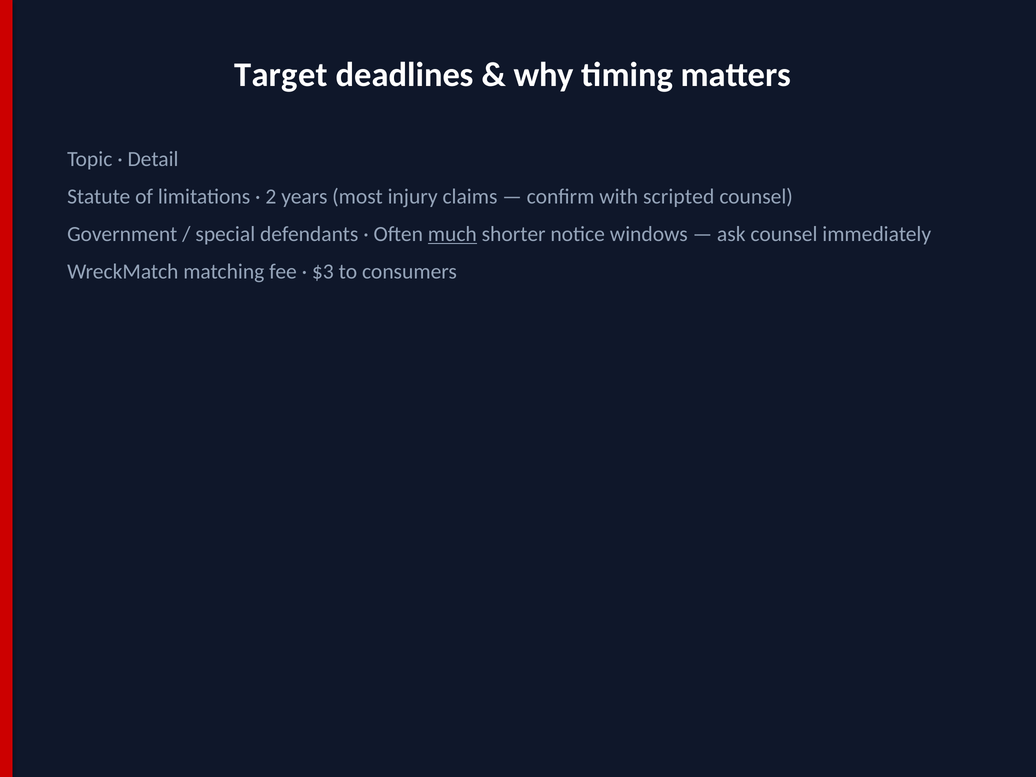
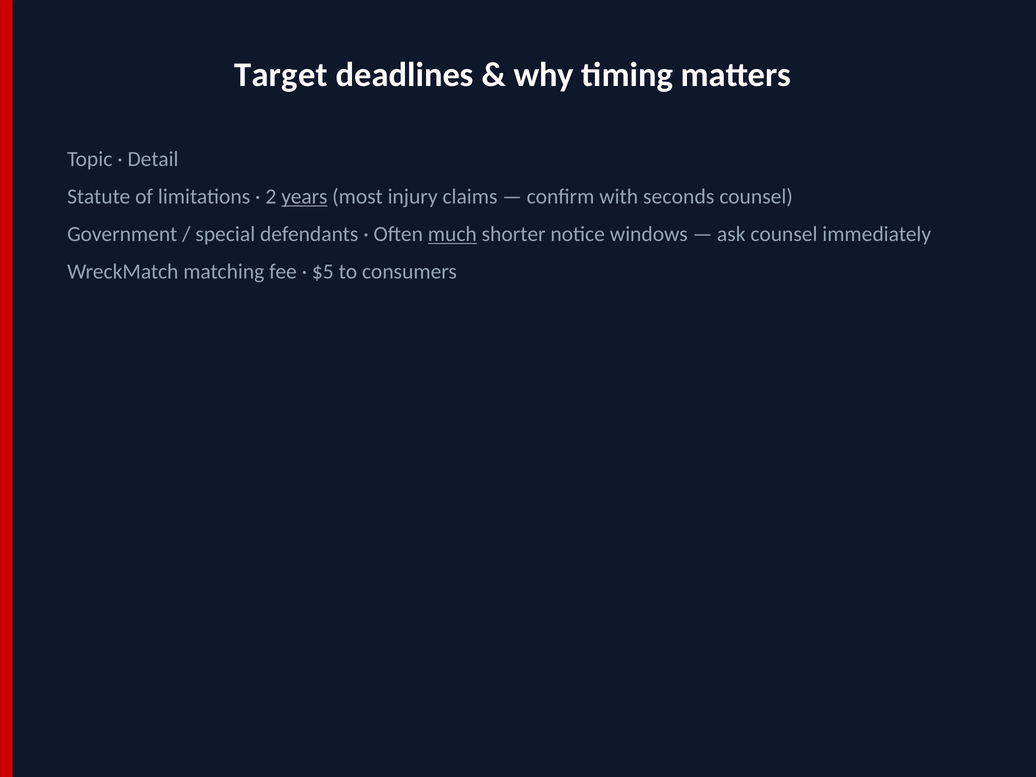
years underline: none -> present (304, 197)
scripted: scripted -> seconds (679, 197)
$3: $3 -> $5 (323, 272)
